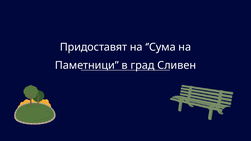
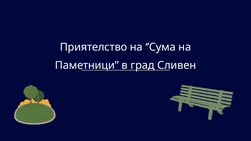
Придоставят: Придоставят -> Приятелство (94, 47)
